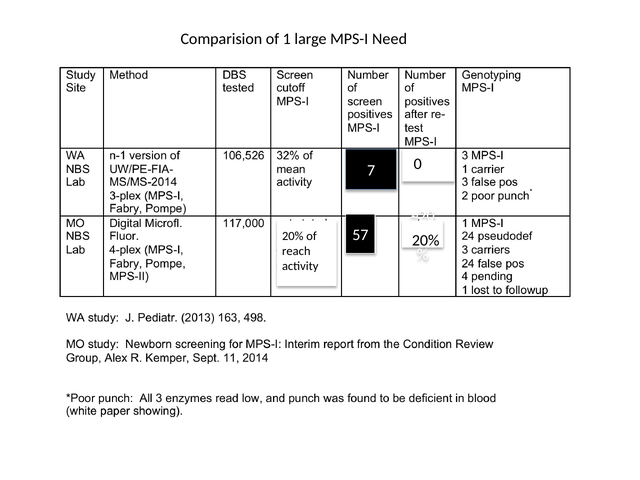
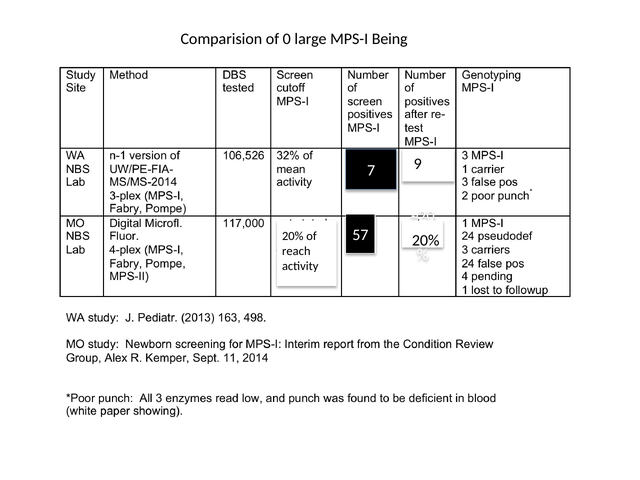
1: 1 -> 0 (287, 39)
Need: Need -> Being (390, 39)
0: 0 -> 9 (418, 164)
